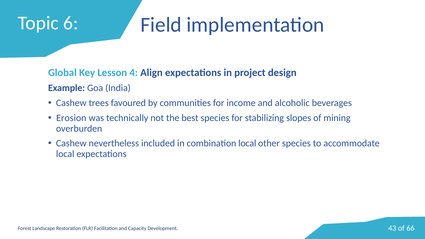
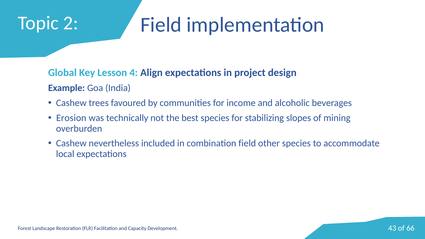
6: 6 -> 2 (71, 23)
combination local: local -> field (247, 143)
